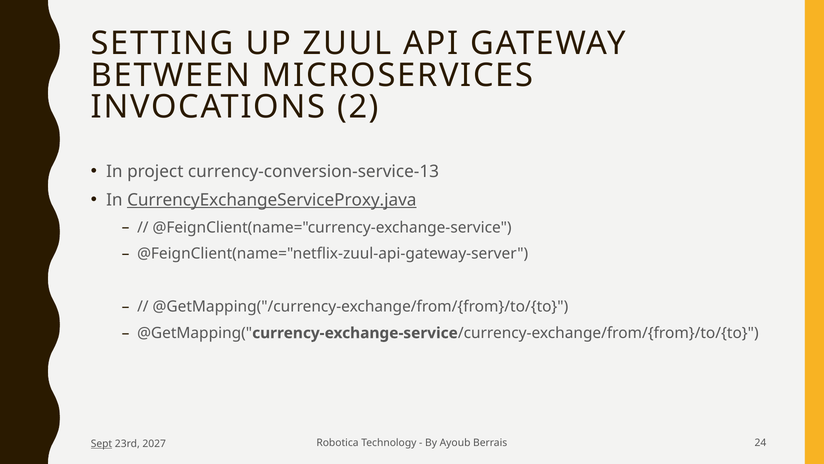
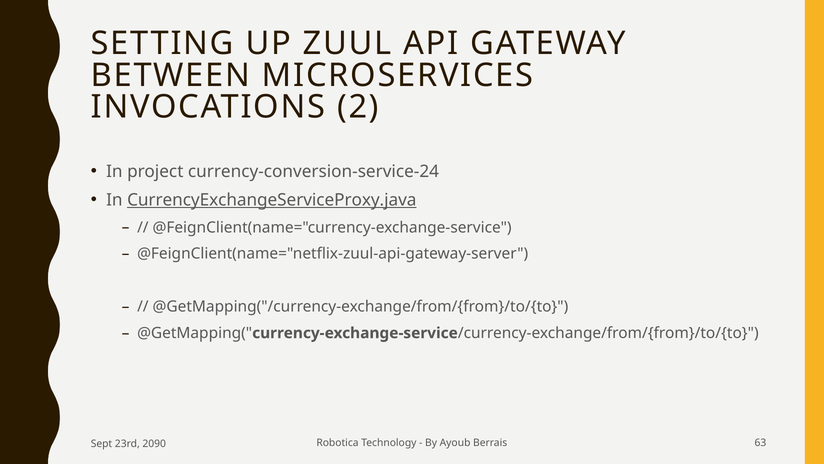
currency-conversion-service-13: currency-conversion-service-13 -> currency-conversion-service-24 (313, 171)
24: 24 -> 63 (760, 442)
Sept underline: present -> none (101, 443)
2027: 2027 -> 2090 (154, 443)
